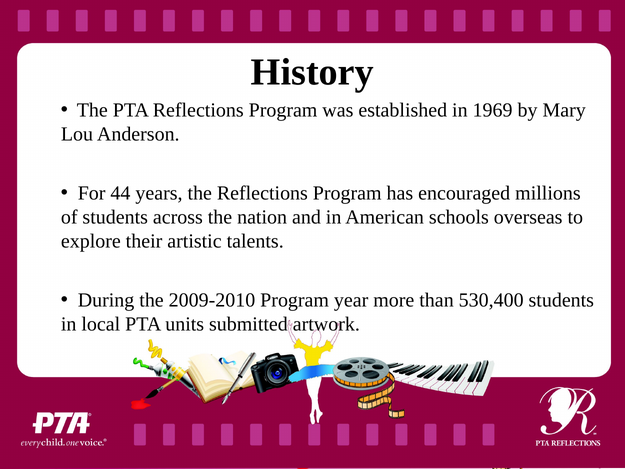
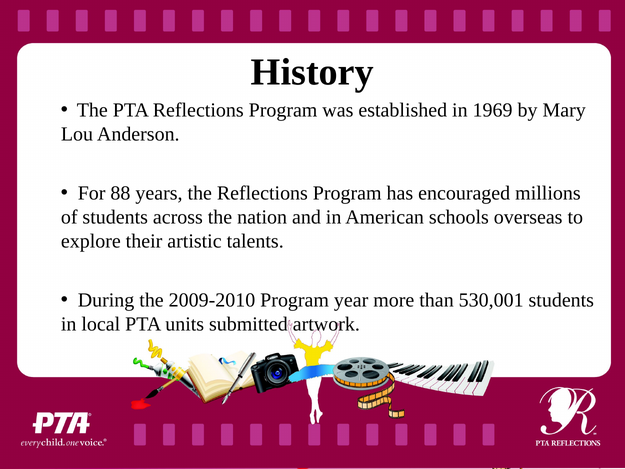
44: 44 -> 88 (120, 193)
530,400: 530,400 -> 530,001 (491, 300)
